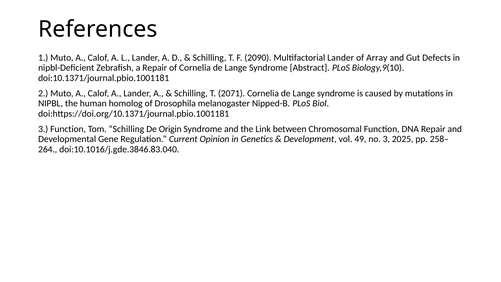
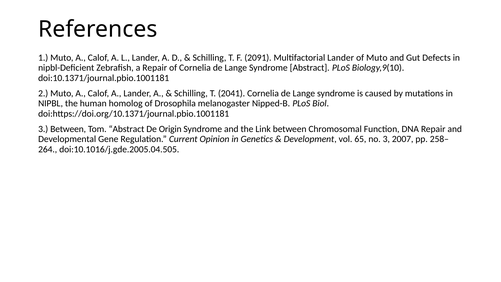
2090: 2090 -> 2091 (258, 58)
of Array: Array -> Muto (377, 58)
2071: 2071 -> 2041 (232, 93)
3 Function: Function -> Between (68, 129)
Tom Schilling: Schilling -> Abstract (127, 129)
49: 49 -> 65 (360, 139)
2025: 2025 -> 2007 (403, 139)
doi:10.1016/j.gde.3846.83.040: doi:10.1016/j.gde.3846.83.040 -> doi:10.1016/j.gde.2005.04.505 (119, 149)
